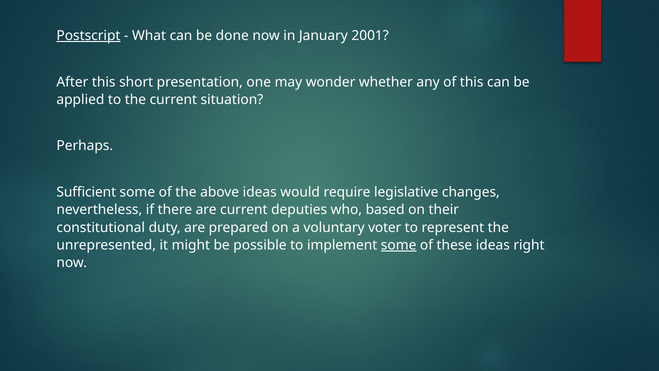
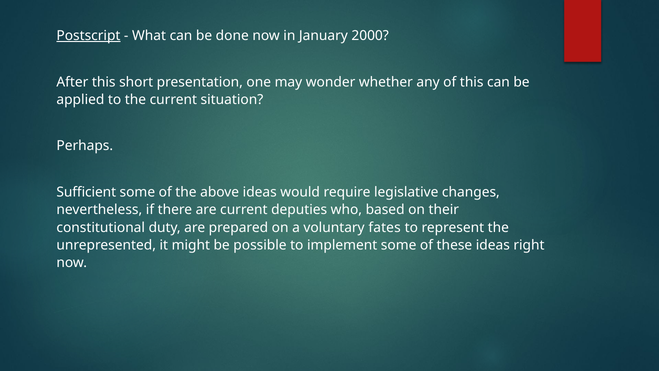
2001: 2001 -> 2000 (370, 36)
voter: voter -> fates (385, 227)
some underline: present -> none (399, 245)
